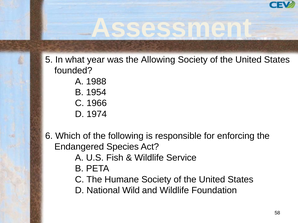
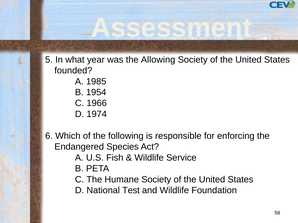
1988: 1988 -> 1985 (96, 82)
Wild: Wild -> Test (131, 191)
